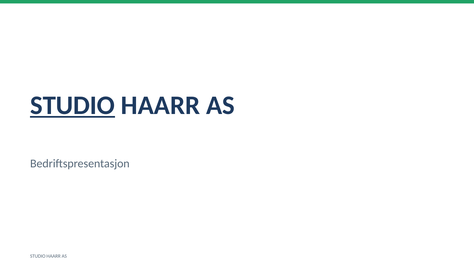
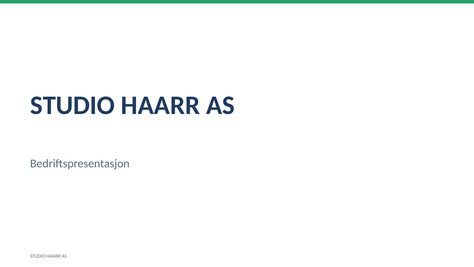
STUDIO underline: present -> none (73, 105)
